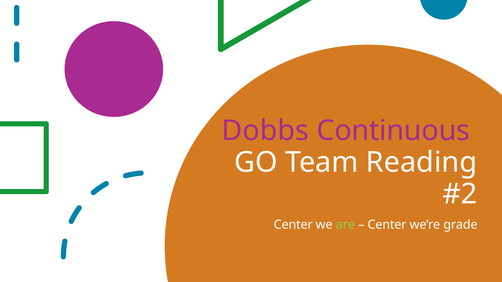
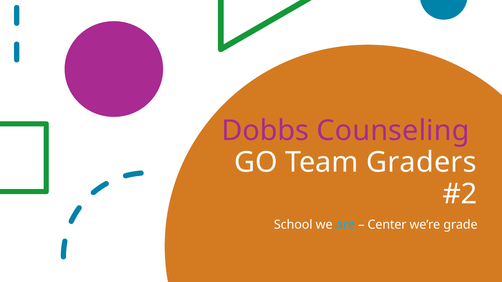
Continuous: Continuous -> Counseling (393, 131)
Reading: Reading -> Graders (421, 162)
Center: Center -> School (293, 225)
are colour: light green -> light blue (345, 225)
